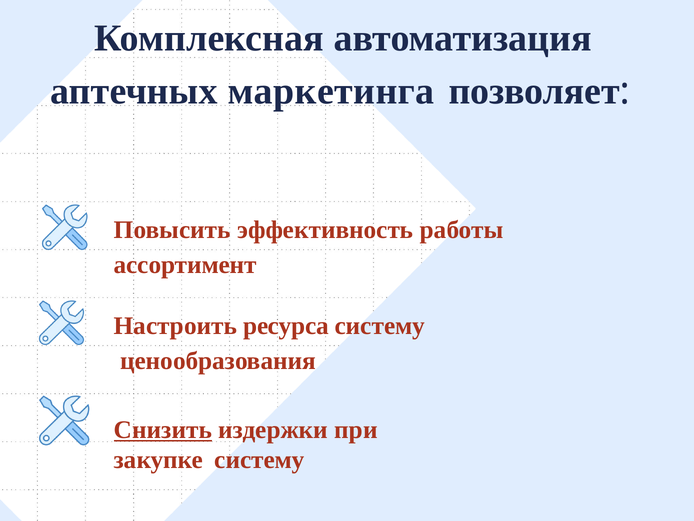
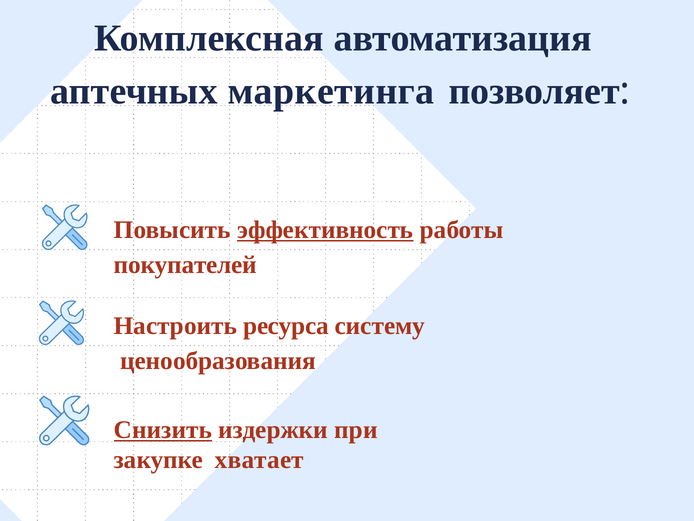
эффективность underline: none -> present (325, 229)
ассортимент: ассортимент -> покупателей (185, 265)
закупке систему: систему -> хватает (259, 460)
